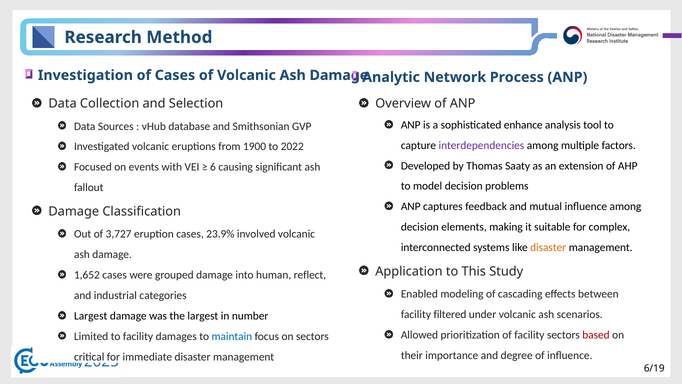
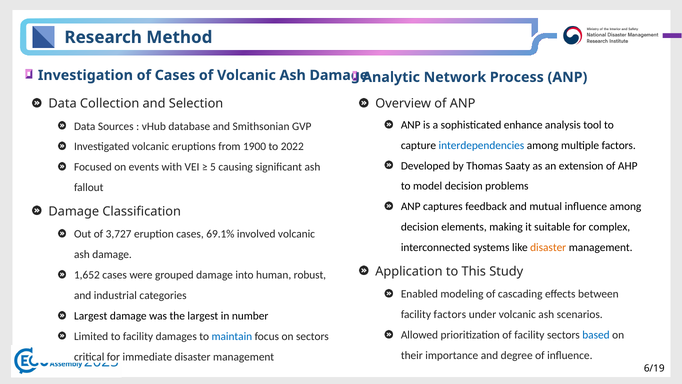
interdependencies colour: purple -> blue (481, 145)
6: 6 -> 5 (213, 167)
23.9%: 23.9% -> 69.1% (220, 234)
reflect: reflect -> robust (310, 275)
facility filtered: filtered -> factors (450, 314)
based colour: red -> blue (596, 335)
